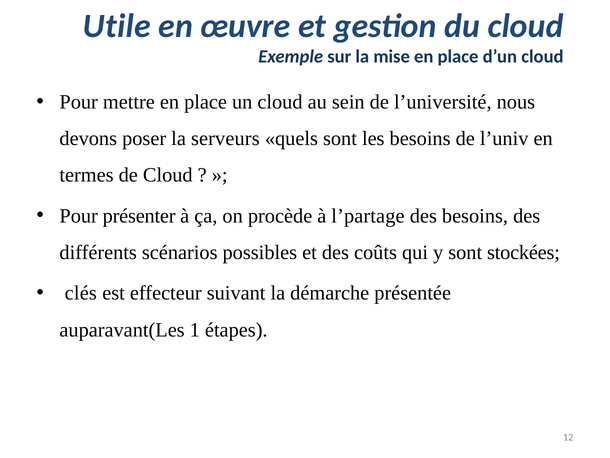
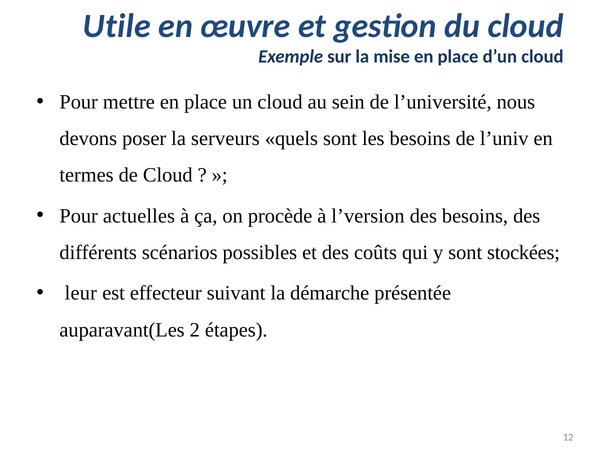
présenter: présenter -> actuelles (139, 216)
l’partage: l’partage -> l’version (368, 216)
clés: clés -> leur (81, 293)
1: 1 -> 2 (195, 330)
